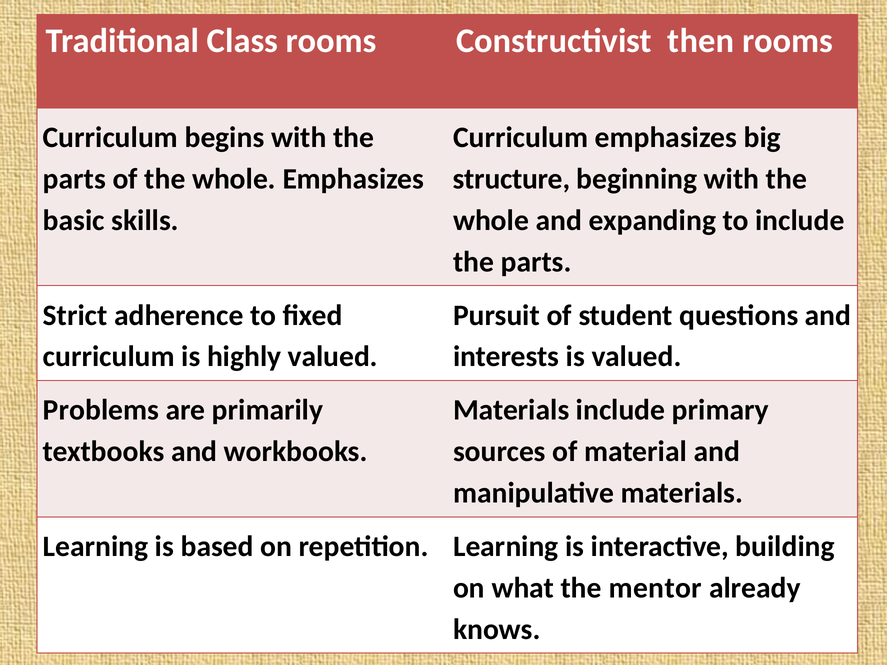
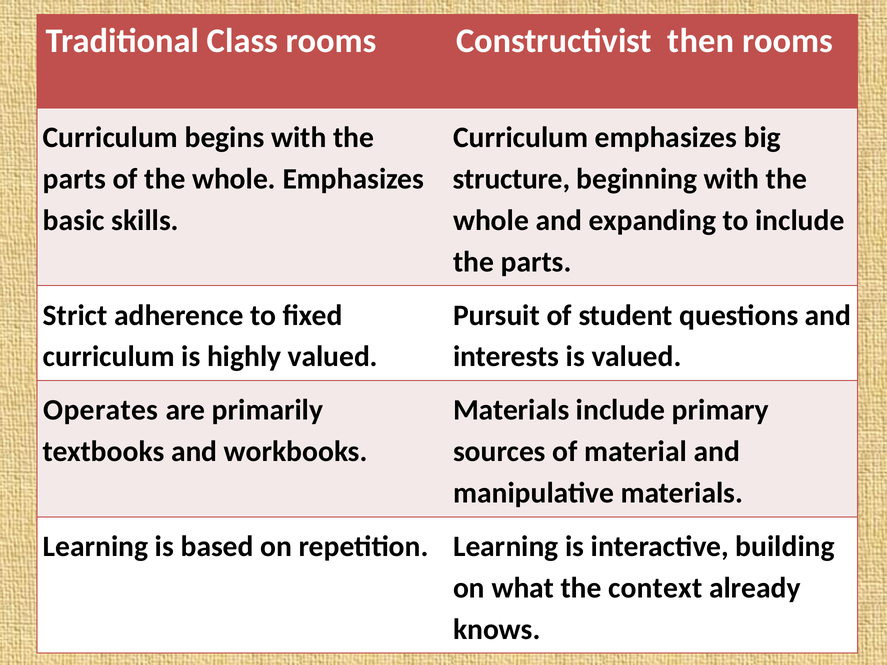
Problems: Problems -> Operates (101, 410)
mentor: mentor -> context (655, 588)
